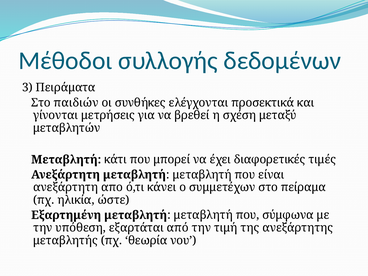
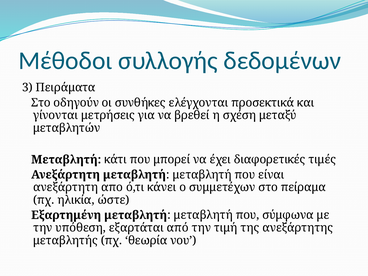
παιδιών: παιδιών -> οδηγούν (76, 103)
